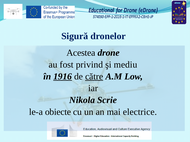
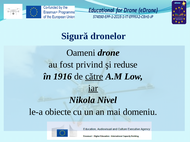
Acestea: Acestea -> Oameni (81, 53)
mediu: mediu -> reduse (126, 65)
1916 underline: present -> none (63, 77)
iar underline: none -> present (93, 89)
Scrie: Scrie -> Nivel (107, 100)
electrice: electrice -> domeniu (140, 112)
